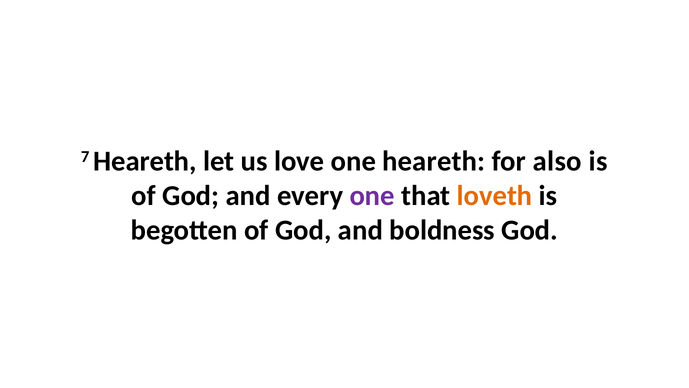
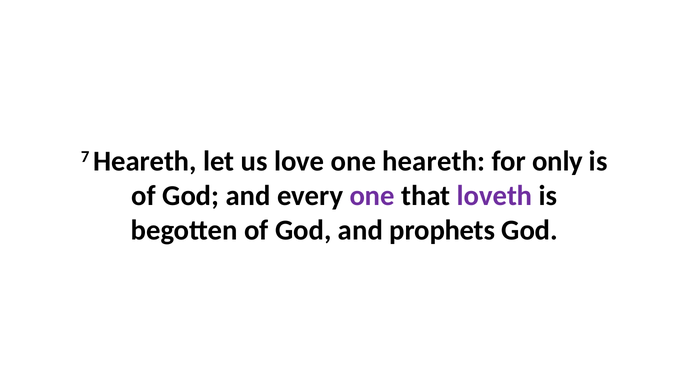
also: also -> only (558, 161)
loveth colour: orange -> purple (495, 196)
boldness: boldness -> prophets (442, 230)
